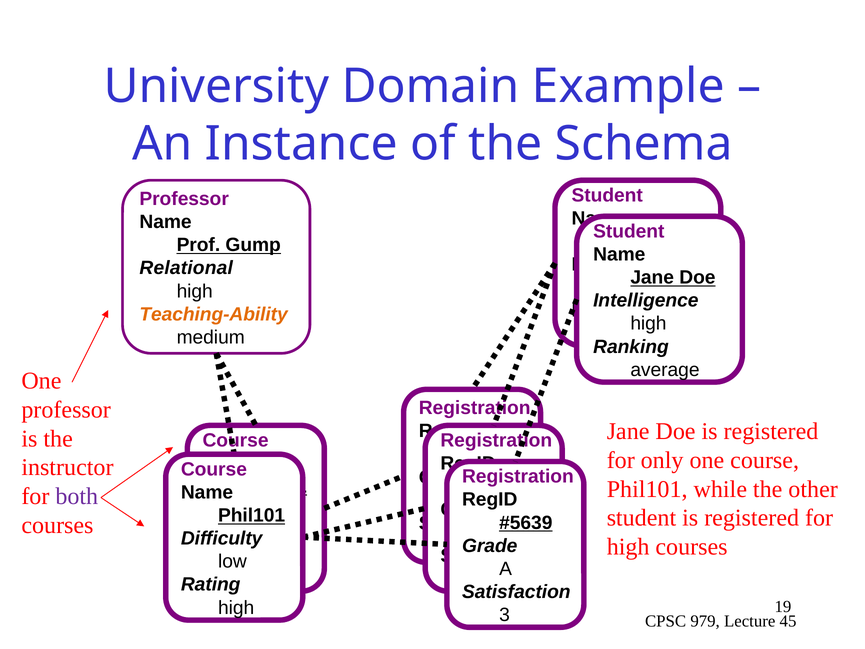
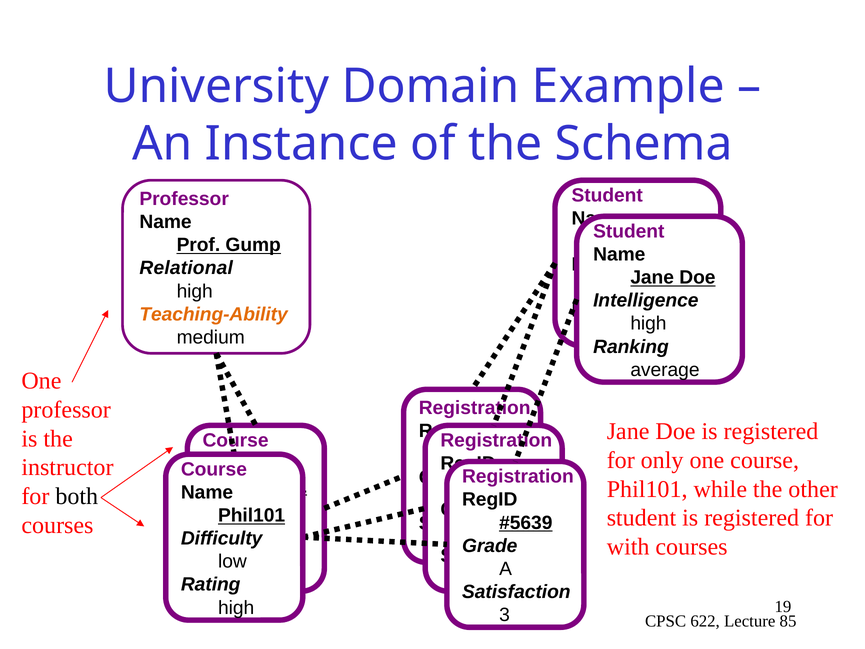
both colour: purple -> black (77, 496)
high: high -> with (628, 547)
979: 979 -> 622 (705, 621)
45: 45 -> 85 (788, 621)
